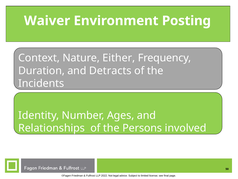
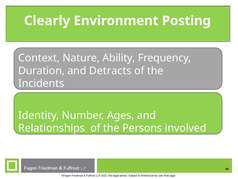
Waiver: Waiver -> Clearly (47, 21)
Either: Either -> Ability (119, 58)
